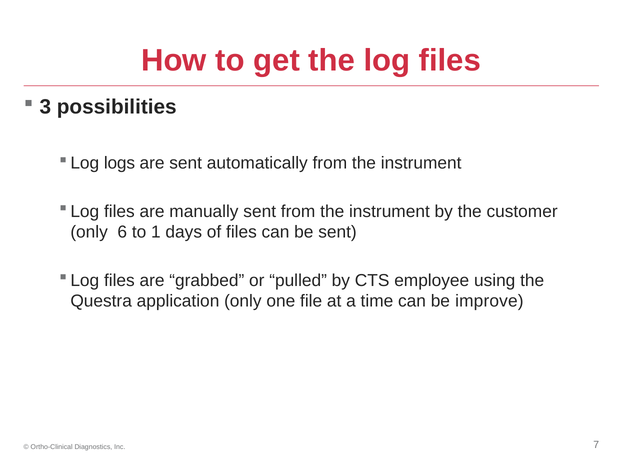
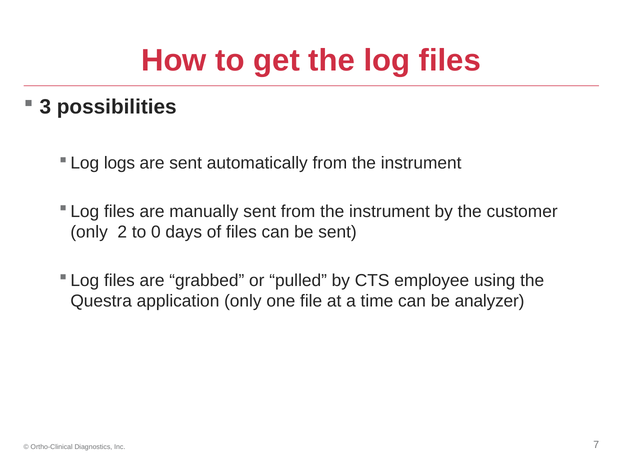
6: 6 -> 2 (122, 232)
1: 1 -> 0 (156, 232)
improve: improve -> analyzer (490, 302)
